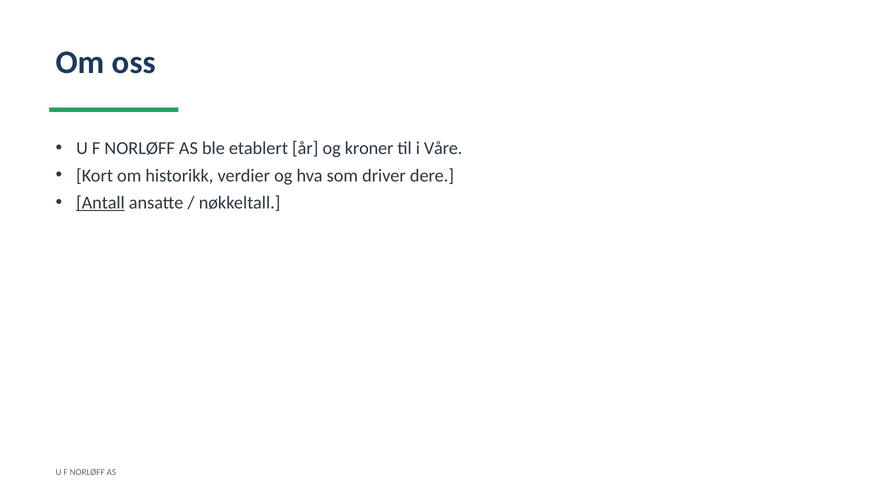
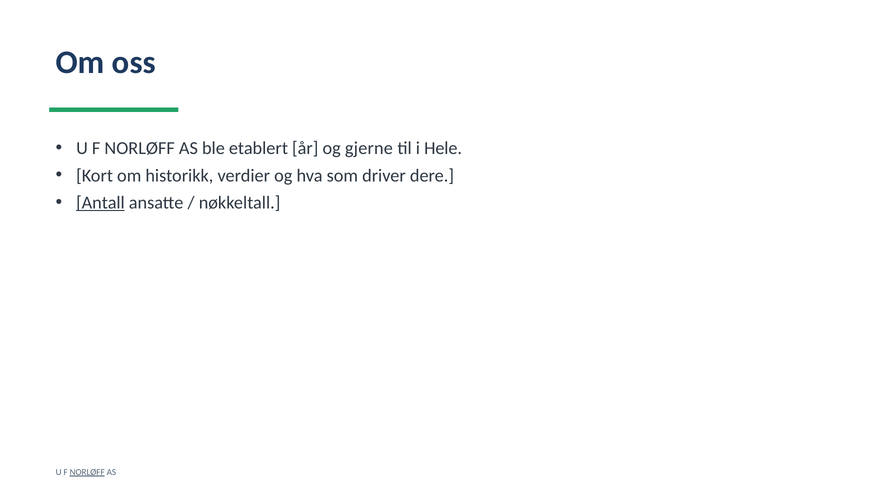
kroner: kroner -> gjerne (369, 148)
Våre: Våre -> Hele (443, 148)
NORLØFF underline: none -> present (87, 472)
